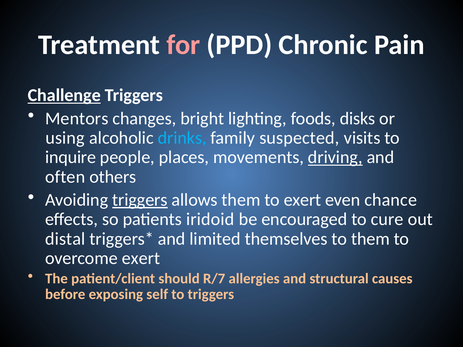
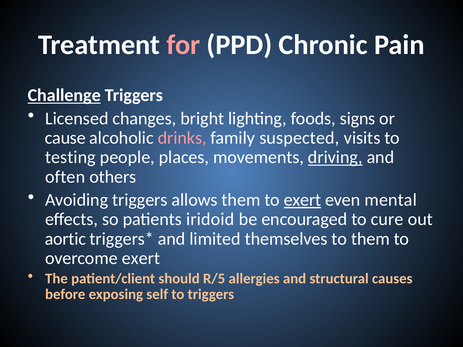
Mentors: Mentors -> Licensed (77, 119)
disks: disks -> signs (358, 119)
using: using -> cause (65, 138)
drinks colour: light blue -> pink (182, 138)
inquire: inquire -> testing (70, 157)
triggers underline: present -> none (140, 200)
exert underline: none -> present (303, 200)
chance: chance -> mental (391, 200)
distal: distal -> aortic (65, 239)
R/7: R/7 -> R/5 (214, 279)
